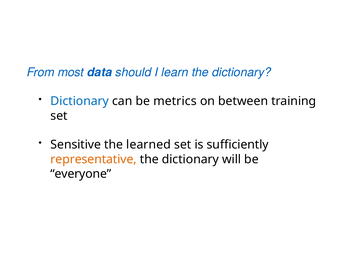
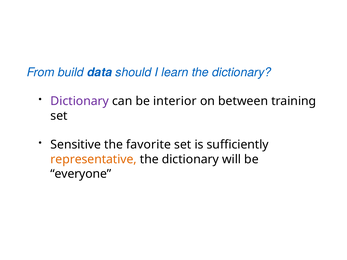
most: most -> build (71, 72)
Dictionary colour: blue -> purple (80, 101)
metrics: metrics -> interior (175, 101)
learned: learned -> favorite (149, 145)
